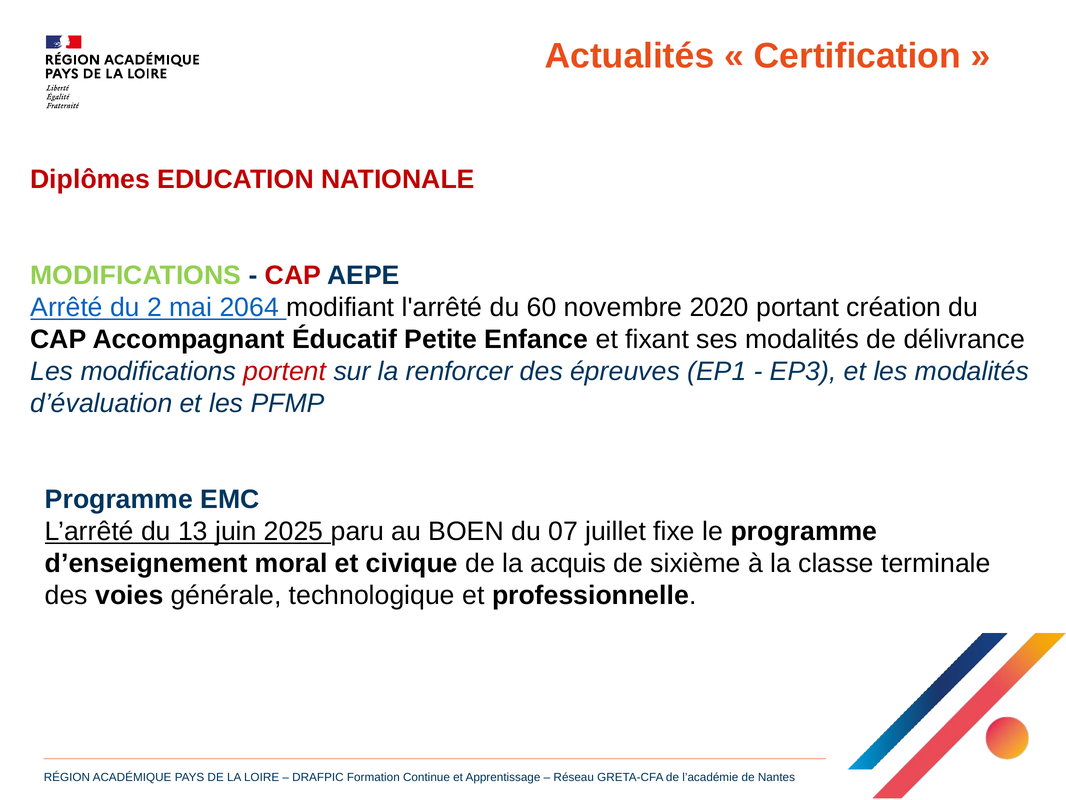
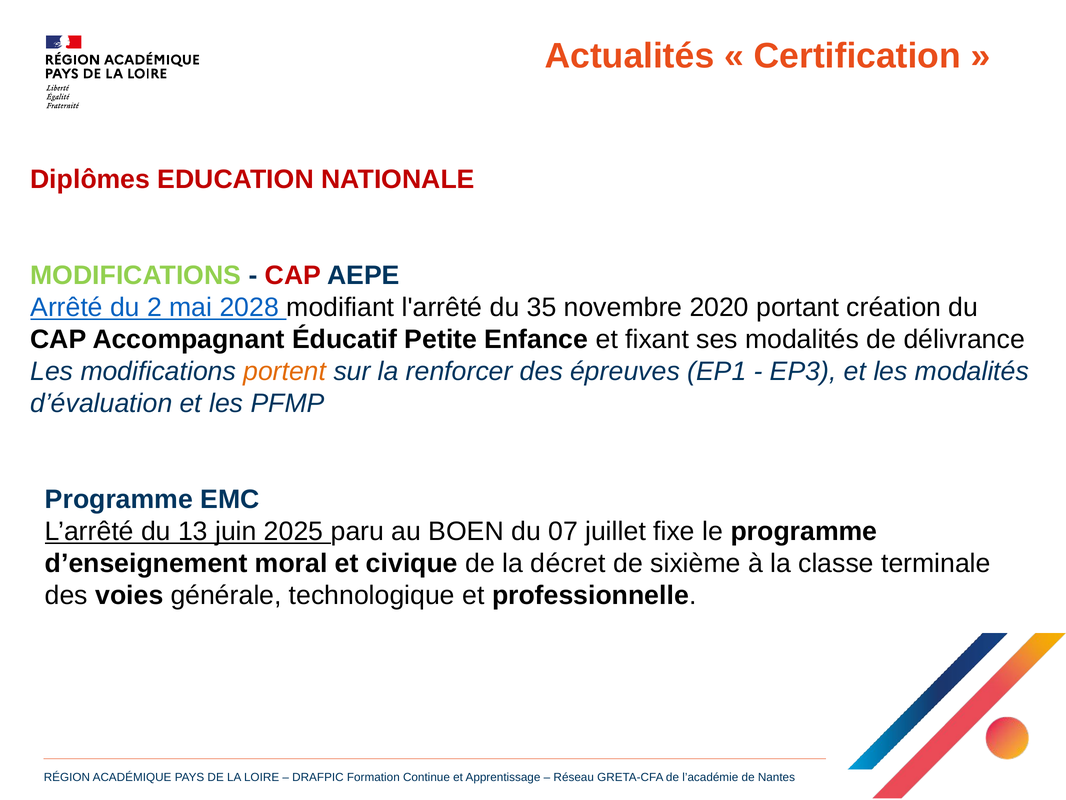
2064: 2064 -> 2028 (249, 307)
60: 60 -> 35 (542, 307)
portent colour: red -> orange (285, 371)
acquis: acquis -> décret (568, 563)
